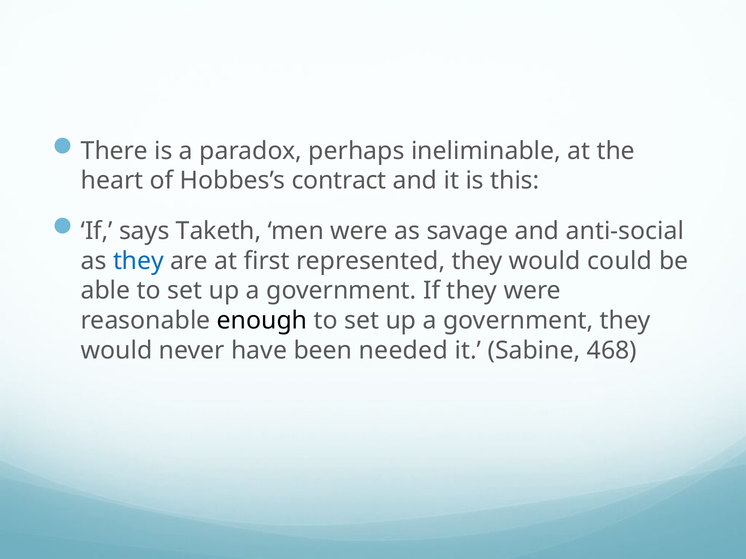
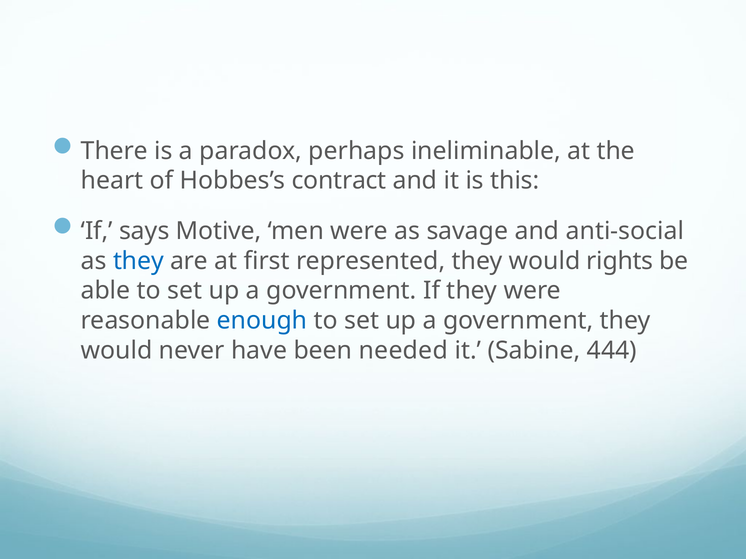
Taketh: Taketh -> Motive (219, 231)
could: could -> rights (620, 261)
enough colour: black -> blue (262, 321)
468: 468 -> 444 (612, 351)
